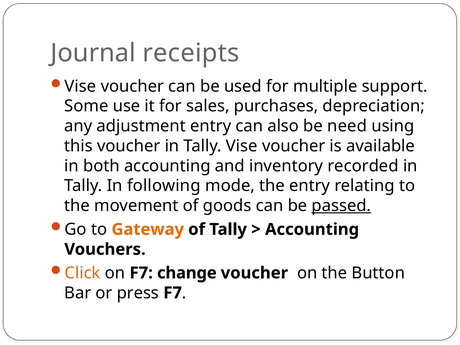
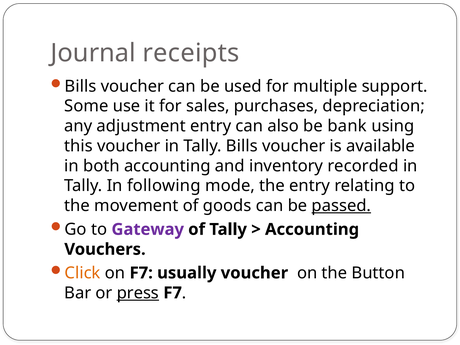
Vise: Vise -> Bills (80, 86)
need: need -> bank (347, 126)
Tally Vise: Vise -> Bills (242, 146)
Gateway colour: orange -> purple (148, 229)
change: change -> usually (187, 273)
press underline: none -> present (138, 293)
